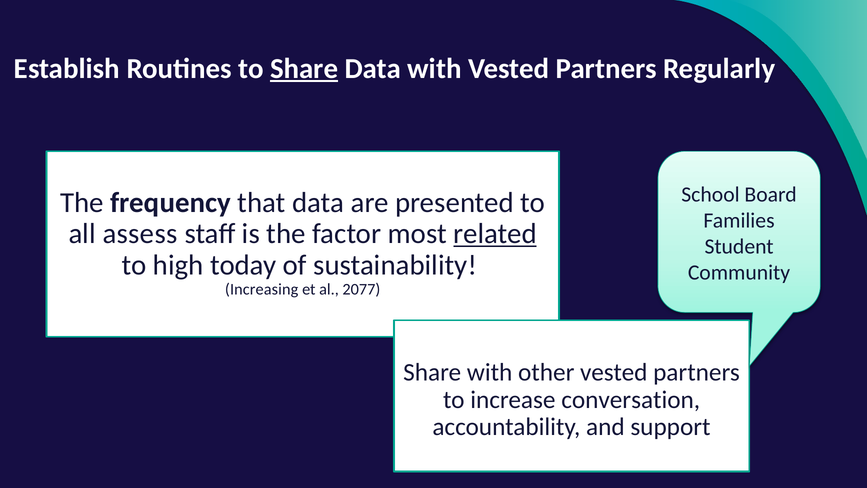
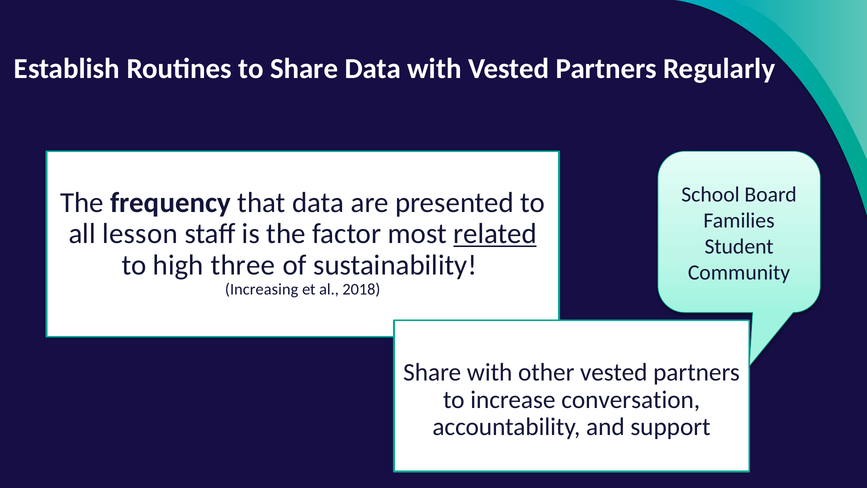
Share underline: present -> none (304, 68)
assess: assess -> lesson (140, 234)
today: today -> three (243, 265)
2077: 2077 -> 2018 (361, 289)
